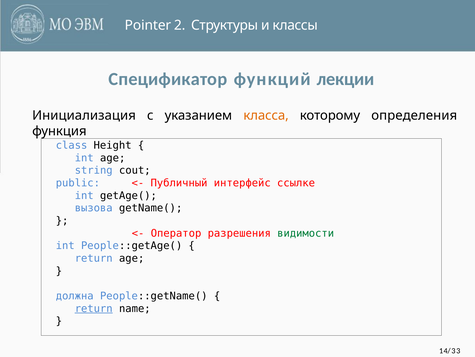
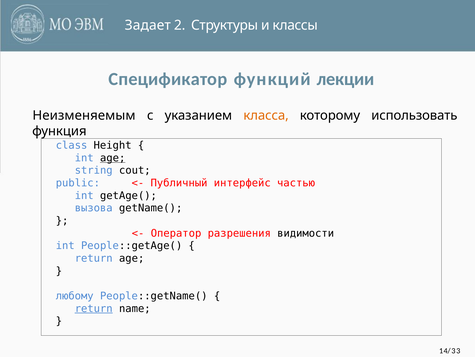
Pointer: Pointer -> Задает (148, 25)
Инициализация: Инициализация -> Неизменяемым (84, 115)
определения: определения -> использовать (414, 115)
age underline: none -> present (113, 158)
ссылке: ссылке -> частью (296, 183)
видимости colour: green -> black (306, 233)
должна: должна -> любому (75, 296)
